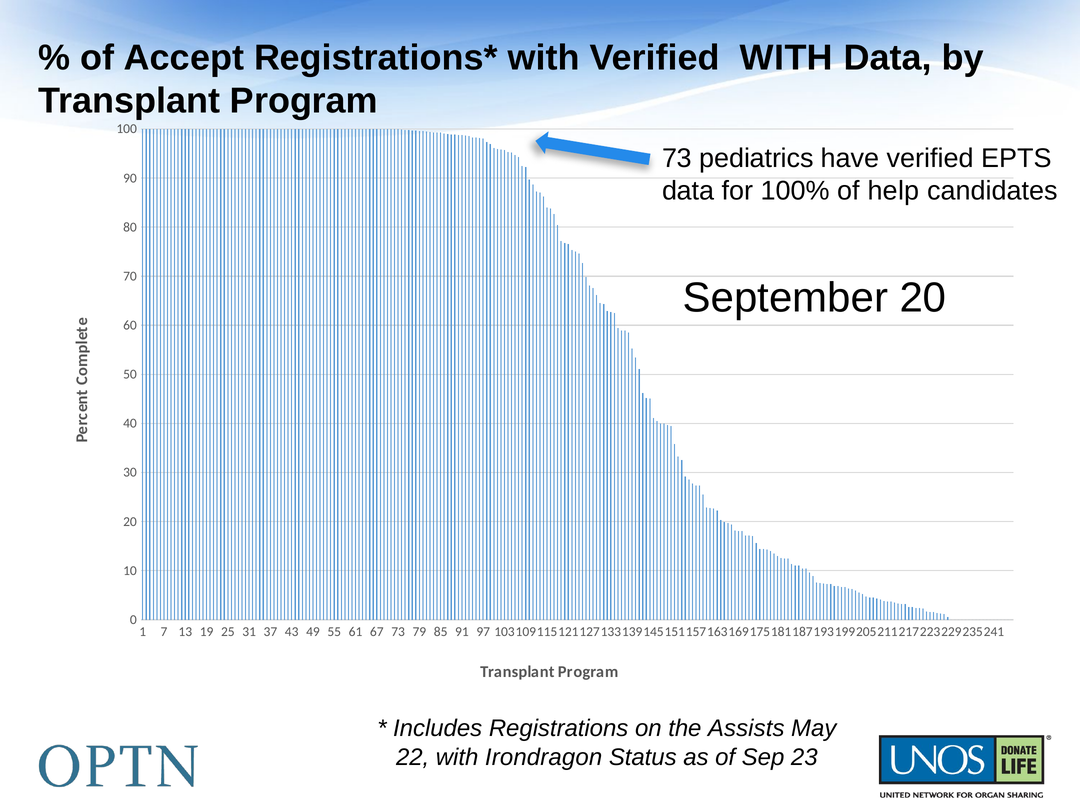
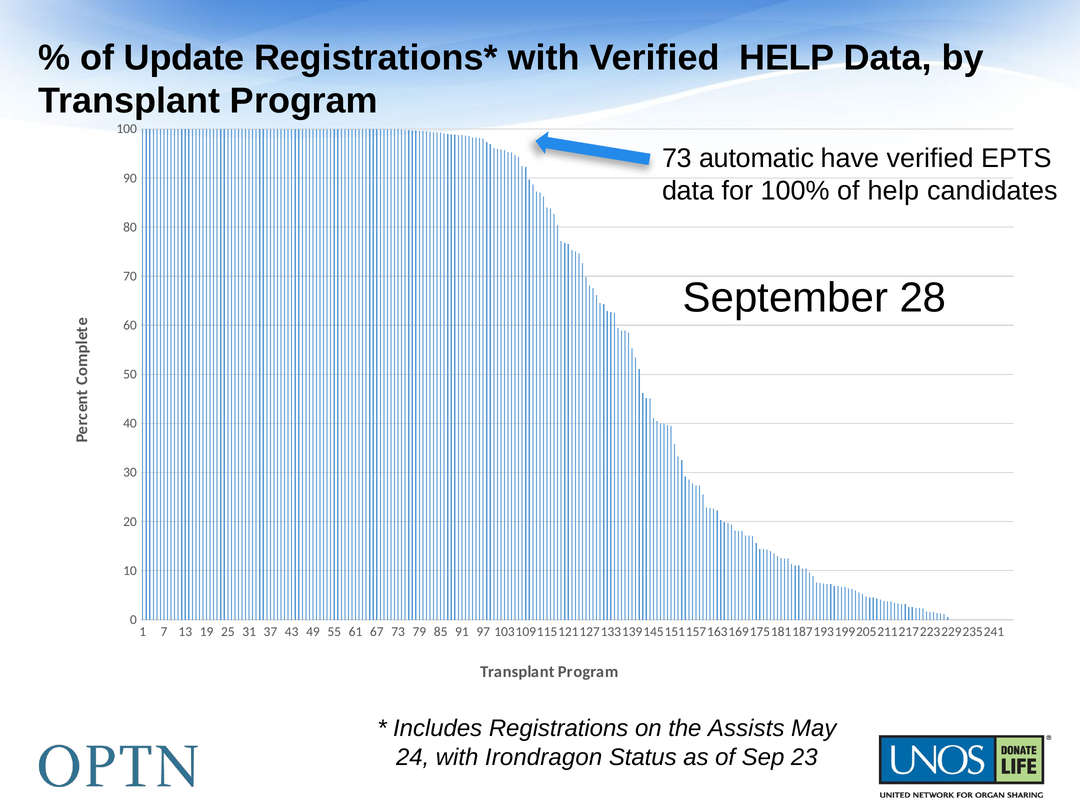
Accept: Accept -> Update (184, 58)
Verified WITH: WITH -> HELP (787, 58)
pediatrics: pediatrics -> automatic (757, 158)
September 20: 20 -> 28 (923, 298)
22: 22 -> 24 (413, 757)
